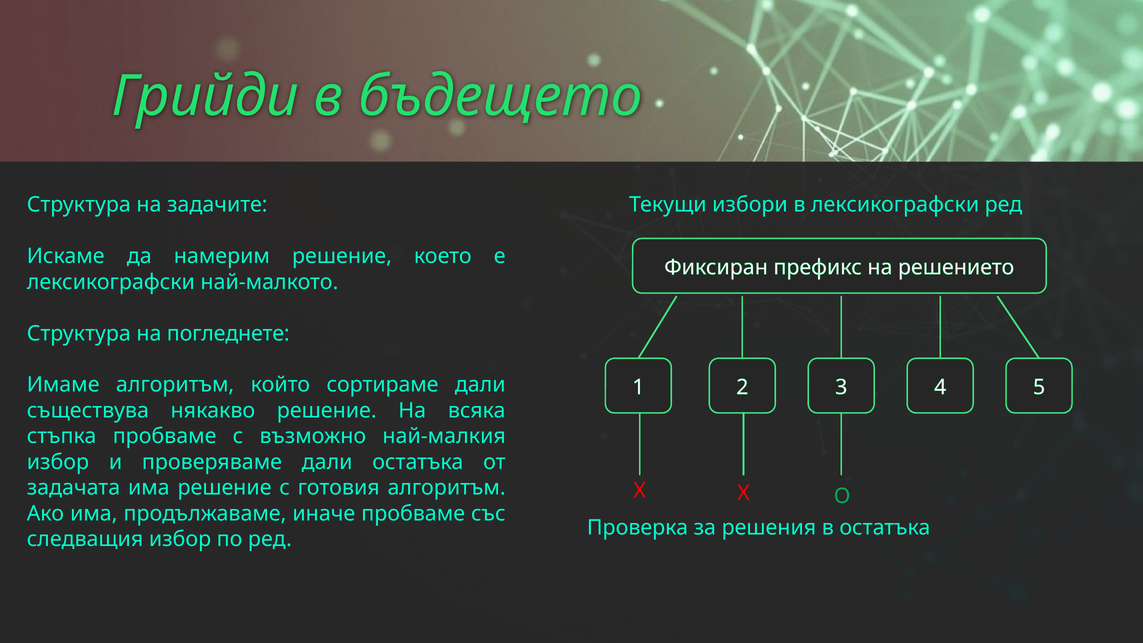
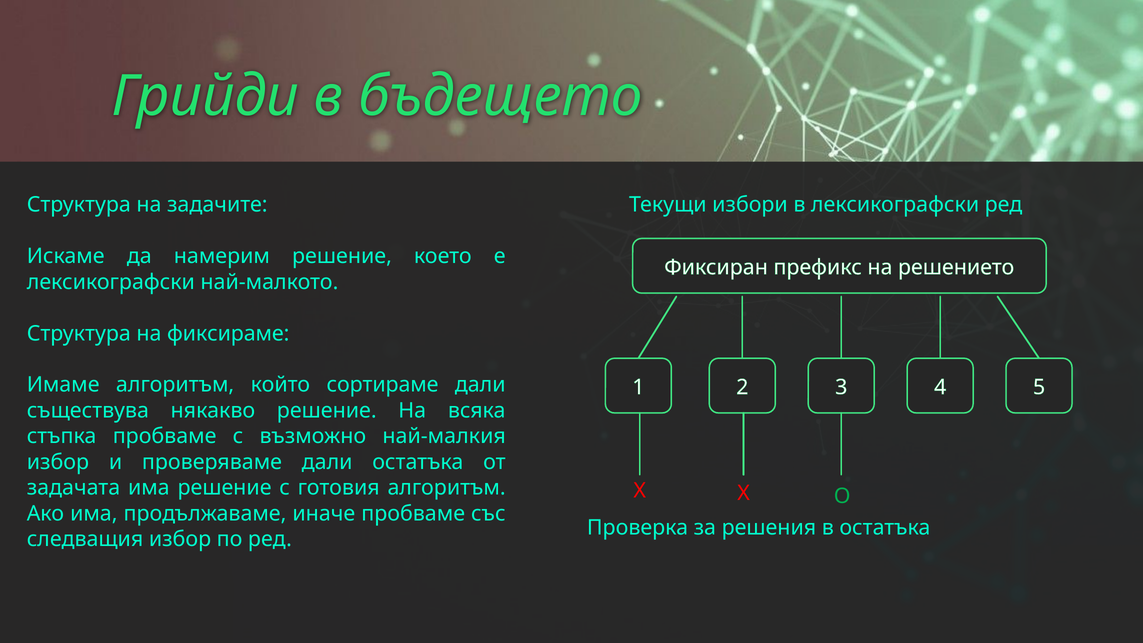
погледнете: погледнете -> фиксираме (228, 333)
